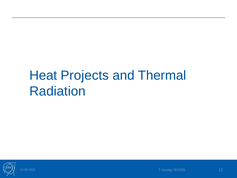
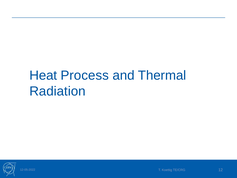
Projects: Projects -> Process (85, 75)
